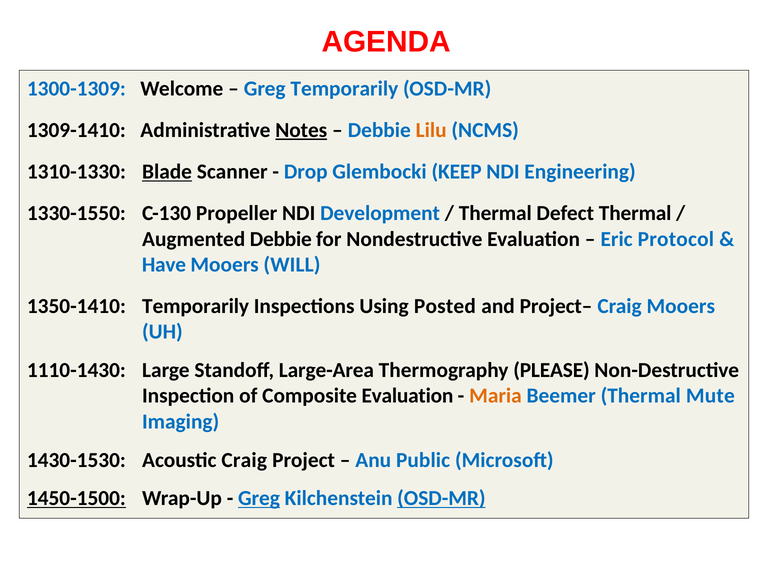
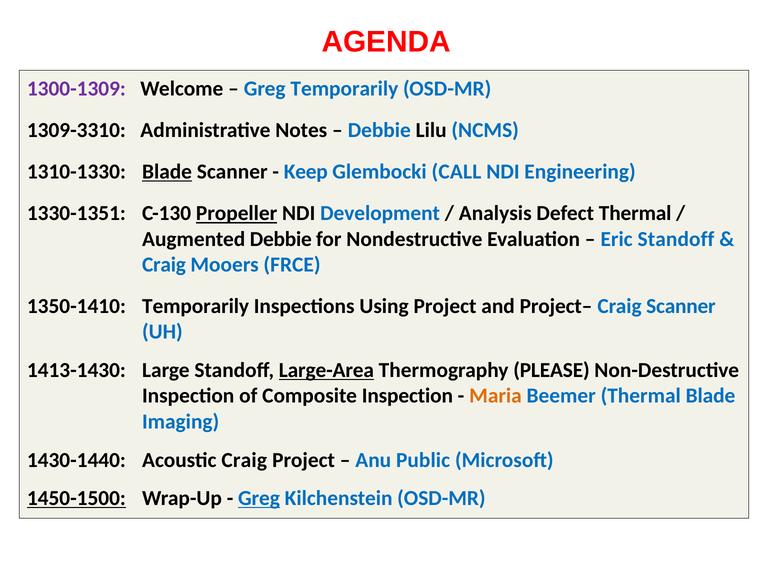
1300-1309 colour: blue -> purple (76, 89)
1309-1410: 1309-1410 -> 1309-3310 (76, 130)
Notes underline: present -> none (301, 130)
Lilu colour: orange -> black (431, 130)
Drop: Drop -> Keep (306, 172)
KEEP: KEEP -> CALL (456, 172)
1330-1550: 1330-1550 -> 1330-1351 (76, 213)
Propeller underline: none -> present (237, 213)
Thermal: Thermal -> Analysis (495, 213)
Eric Protocol: Protocol -> Standoff (676, 239)
Have: Have -> Craig (164, 265)
WILL: WILL -> FRCE (292, 265)
Using Posted: Posted -> Project (445, 306)
Craig Mooers: Mooers -> Scanner (681, 306)
1110-1430: 1110-1430 -> 1413-1430 (76, 370)
Large-Area underline: none -> present (326, 370)
Composite Evaluation: Evaluation -> Inspection (407, 396)
Thermal Mute: Mute -> Blade (710, 396)
1430-1530: 1430-1530 -> 1430-1440 (76, 460)
OSD-MR underline: present -> none (441, 498)
